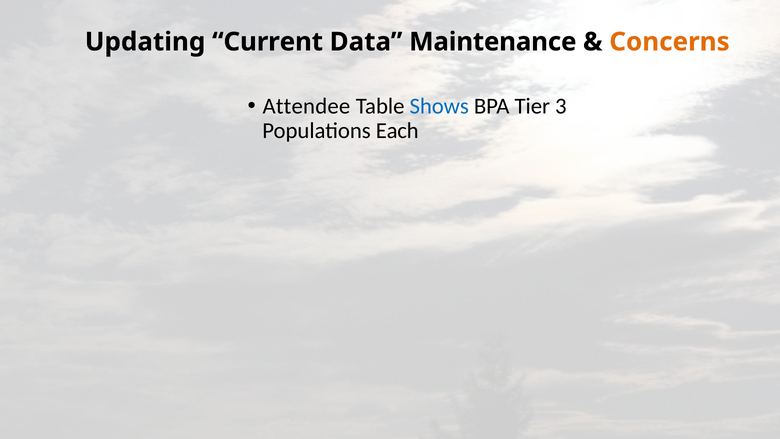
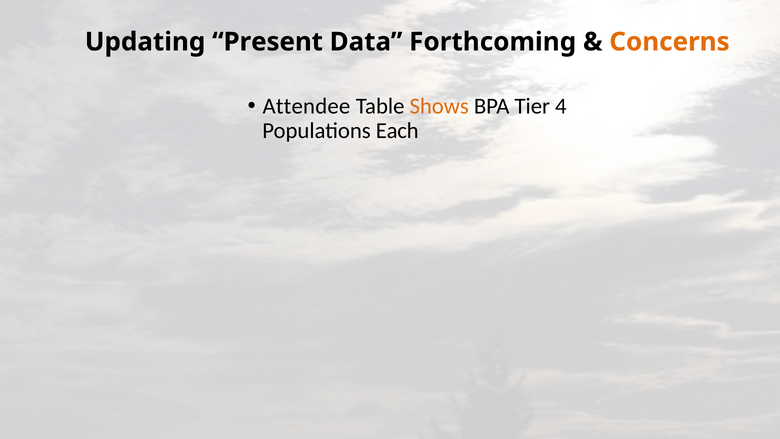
Current: Current -> Present (268, 42)
Maintenance: Maintenance -> Forthcoming (493, 42)
Shows colour: blue -> orange (439, 106)
Tier 3: 3 -> 4 (561, 106)
